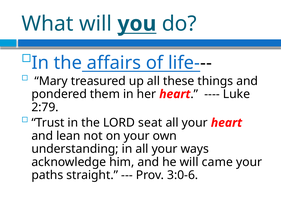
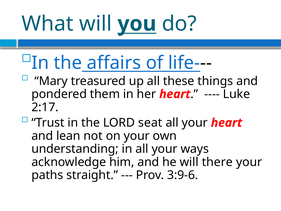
2:79: 2:79 -> 2:17 (45, 107)
came: came -> there (217, 162)
3:0-6: 3:0-6 -> 3:9-6 (183, 175)
